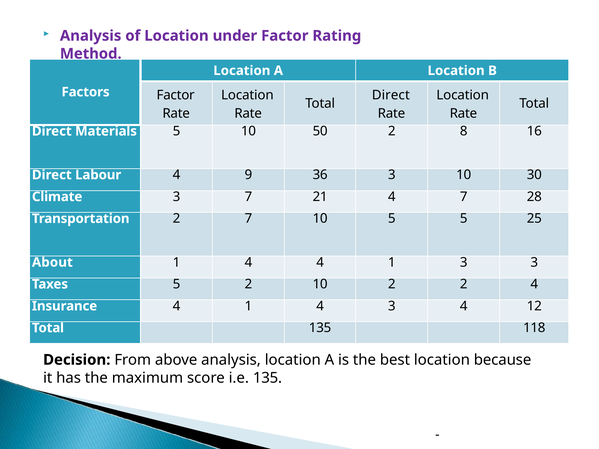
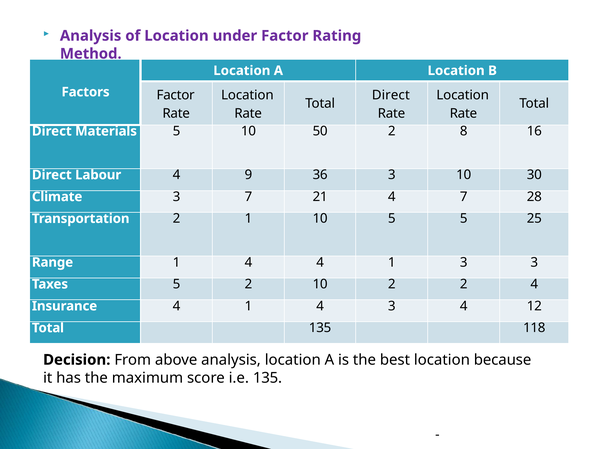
2 7: 7 -> 1 (248, 219)
About: About -> Range (53, 262)
